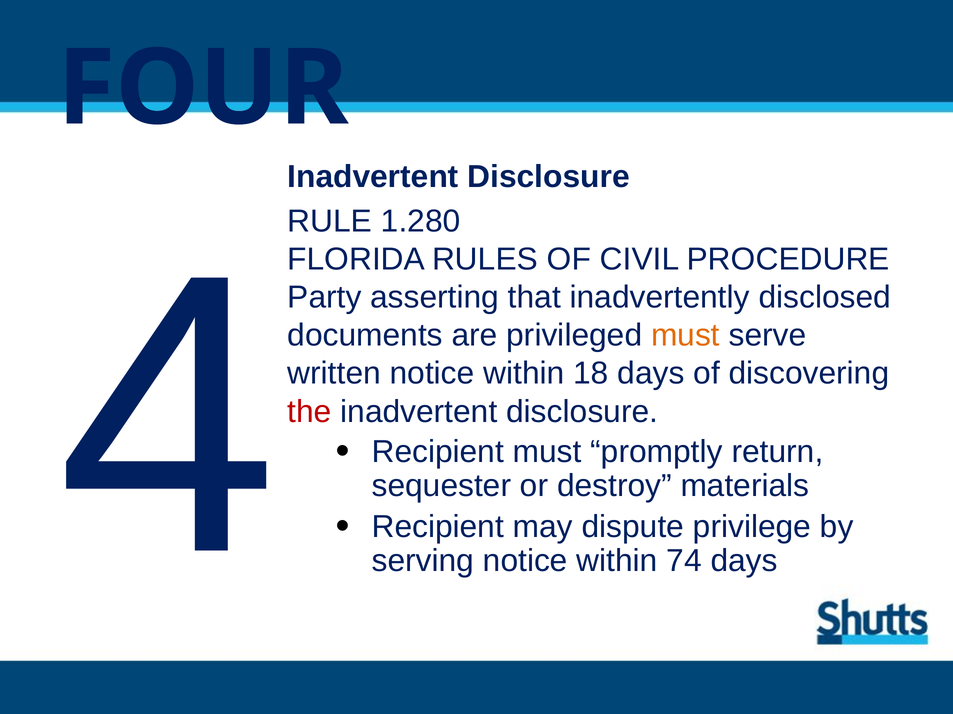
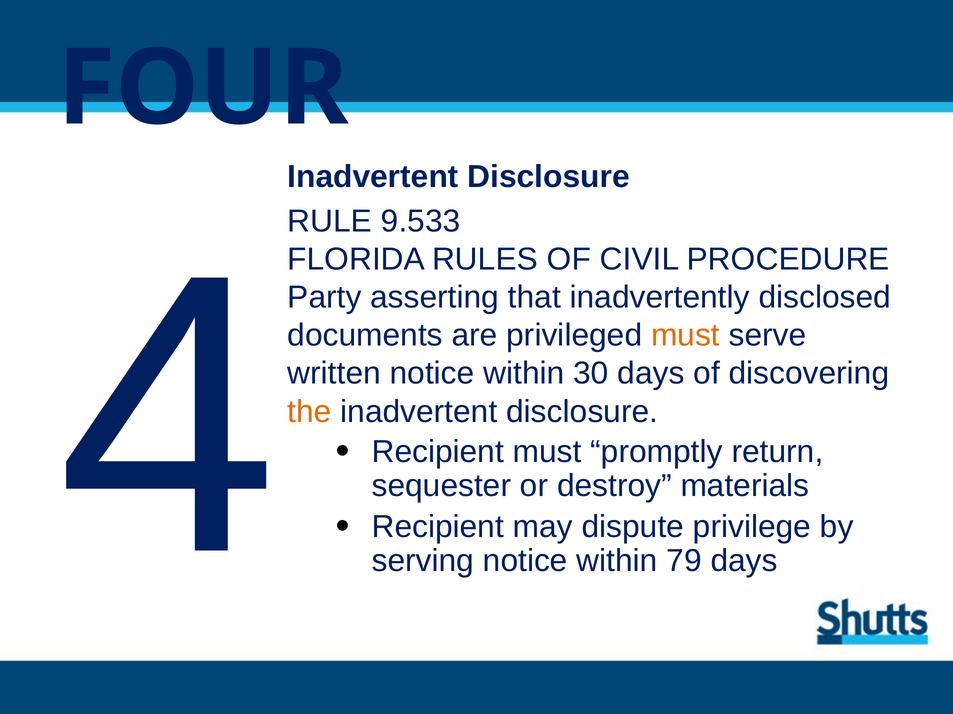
1.280: 1.280 -> 9.533 (421, 221)
18: 18 -> 30 (591, 374)
the colour: red -> orange (310, 412)
74: 74 -> 79 (684, 561)
